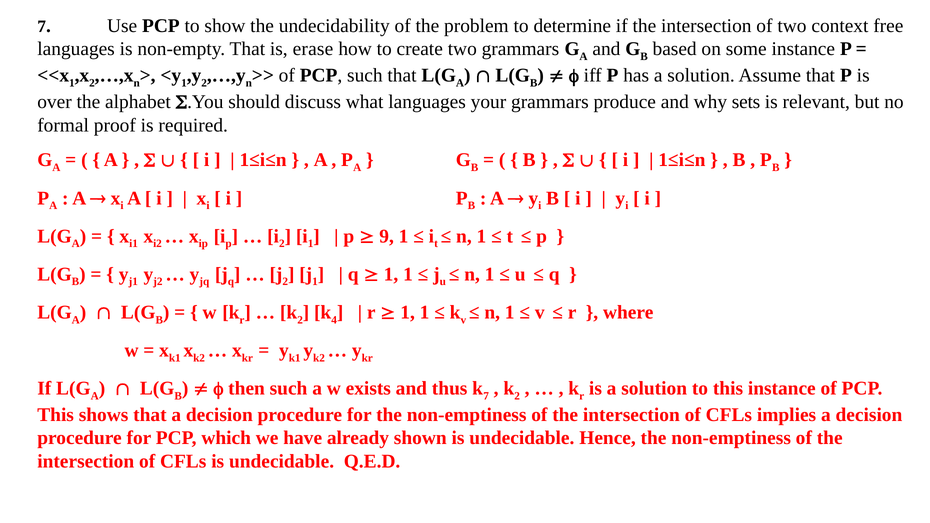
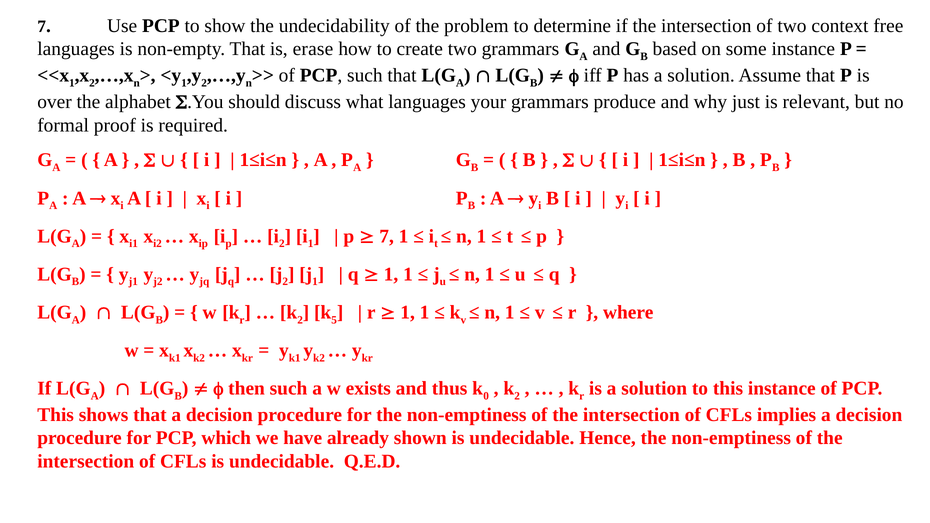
sets: sets -> just (746, 102)
9: 9 -> 7 (387, 236)
4: 4 -> 5 (334, 320)
7: 7 -> 0 (486, 396)
